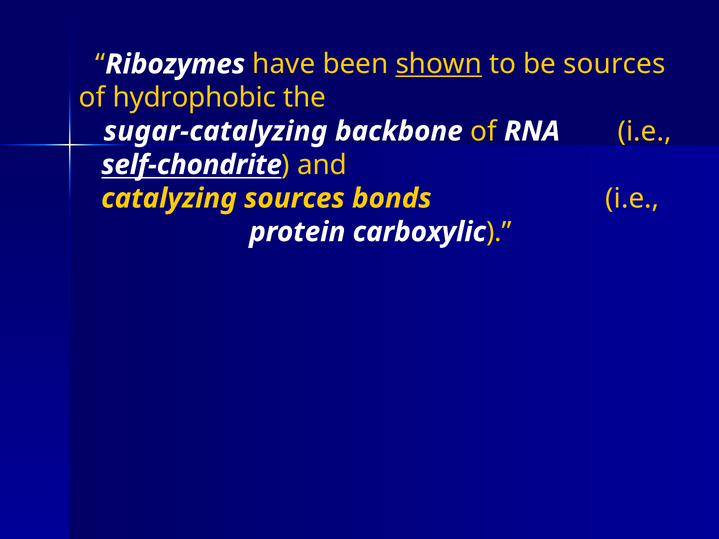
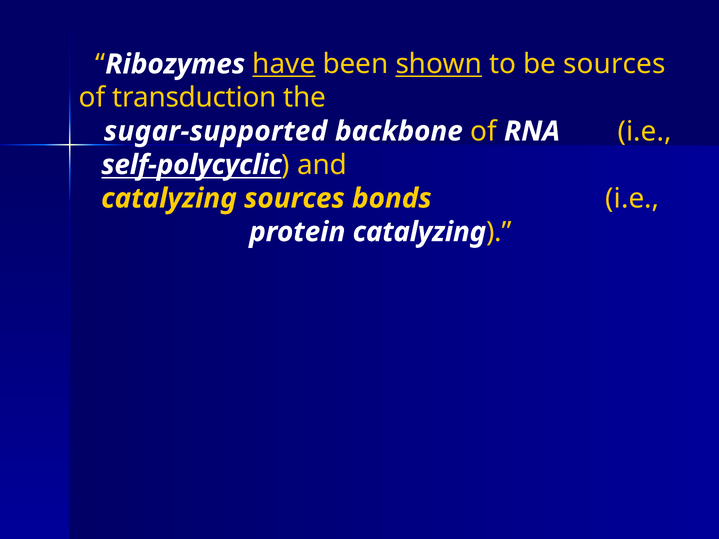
have underline: none -> present (284, 64)
hydrophobic: hydrophobic -> transduction (194, 98)
sugar-catalyzing: sugar-catalyzing -> sugar-supported (216, 131)
self-chondrite: self-chondrite -> self-polycyclic (192, 165)
protein carboxylic: carboxylic -> catalyzing (419, 232)
